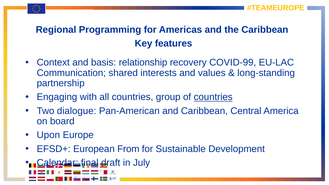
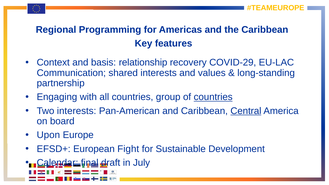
COVID-99: COVID-99 -> COVID-29 (233, 63)
Two dialogue: dialogue -> interests (77, 111)
Central underline: none -> present (246, 111)
From: From -> Fight (128, 149)
